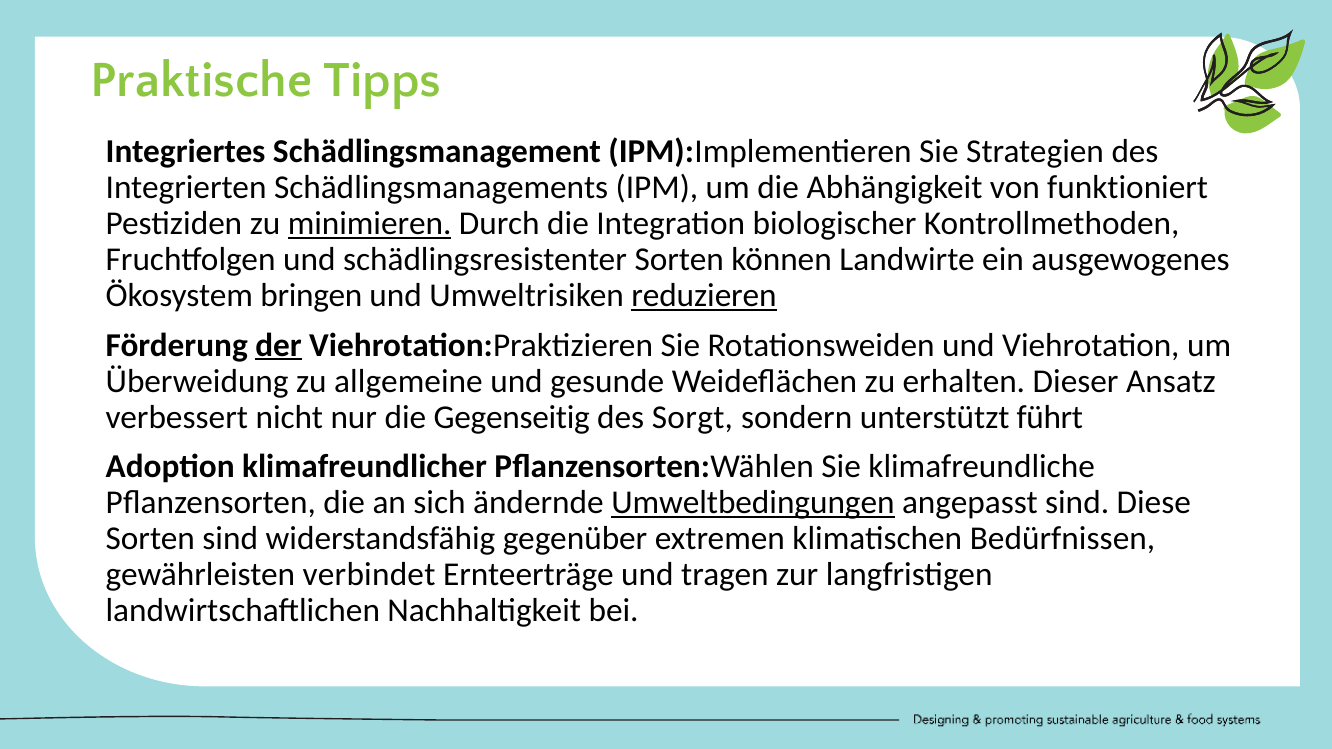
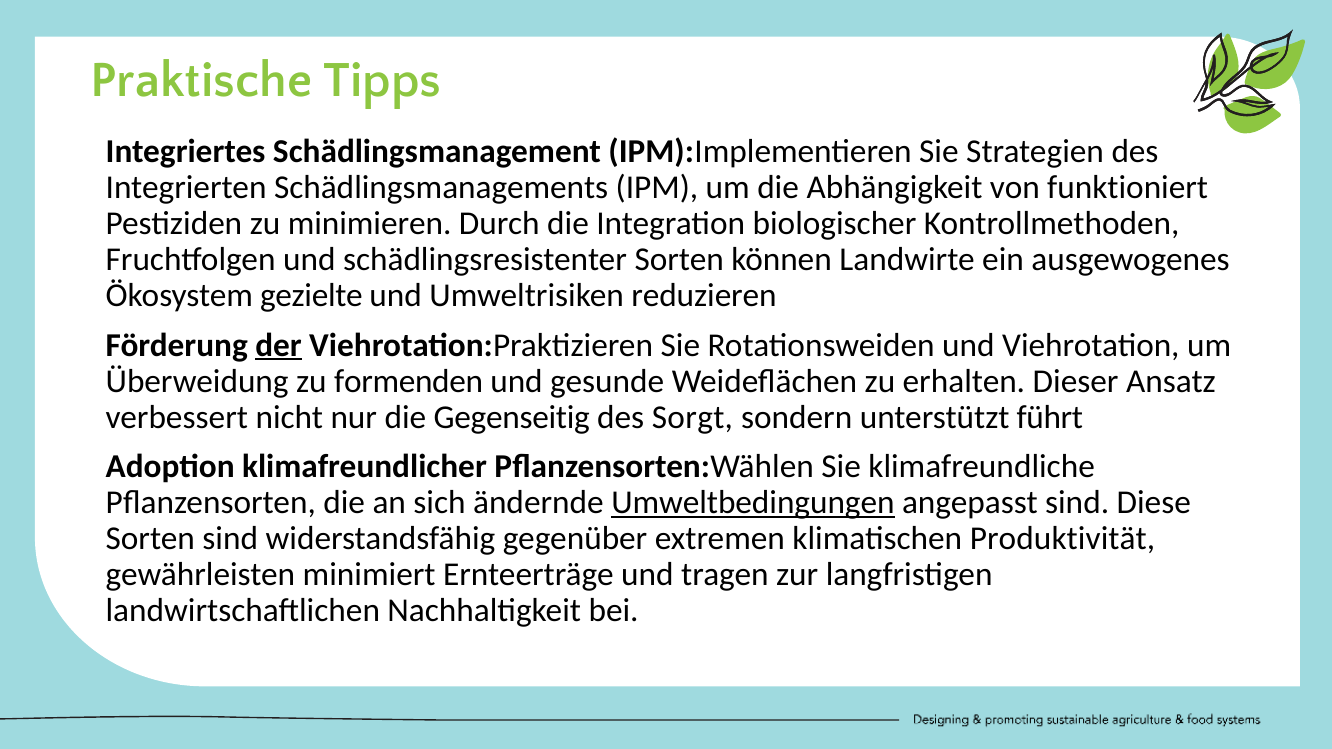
minimieren underline: present -> none (370, 224)
bringen: bringen -> gezielte (311, 295)
reduzieren underline: present -> none (704, 295)
allgemeine: allgemeine -> formenden (409, 381)
Bedürfnissen: Bedürfnissen -> Produktivität (1063, 539)
verbindet: verbindet -> minimiert (369, 575)
